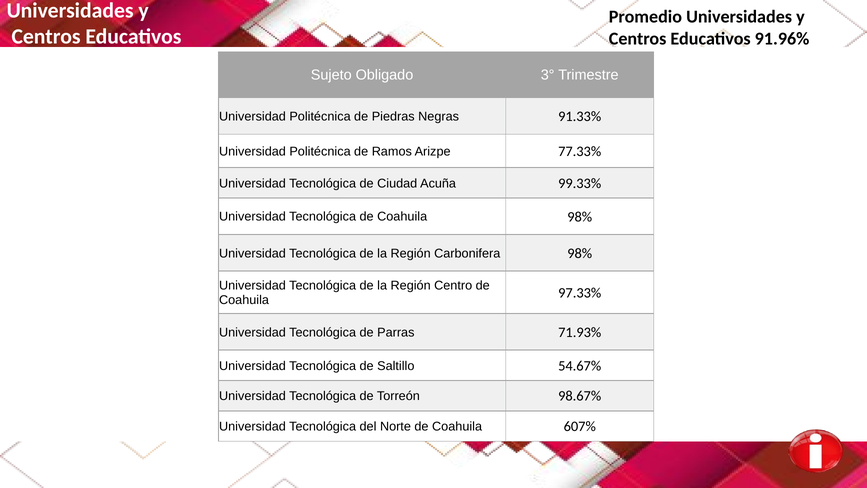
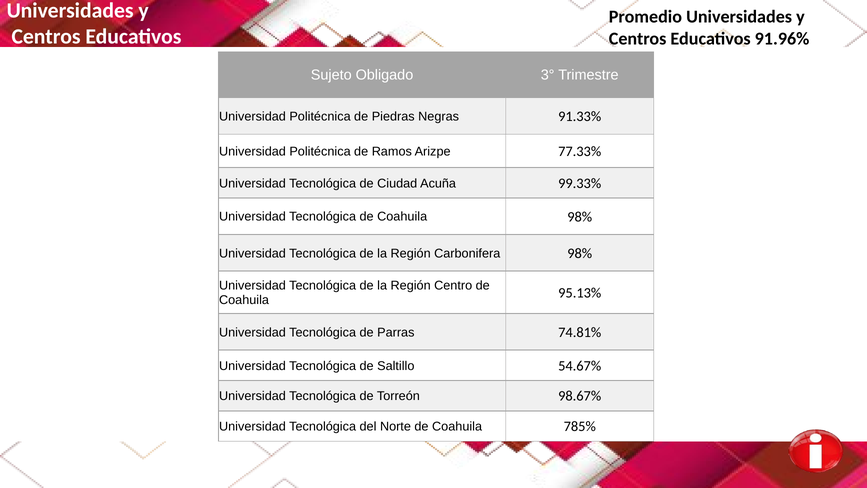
97.33%: 97.33% -> 95.13% (580, 293)
71.93%: 71.93% -> 74.81% (580, 332)
607%: 607% -> 785% (580, 426)
